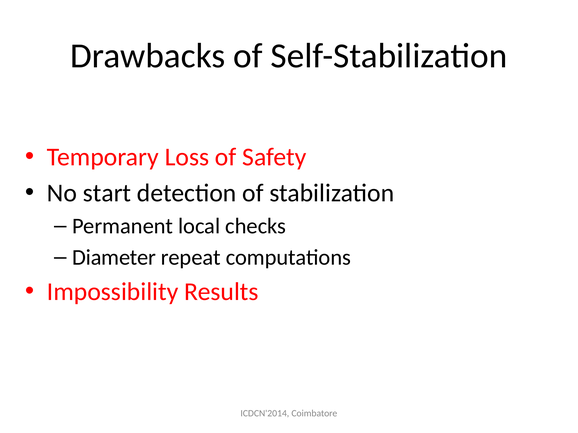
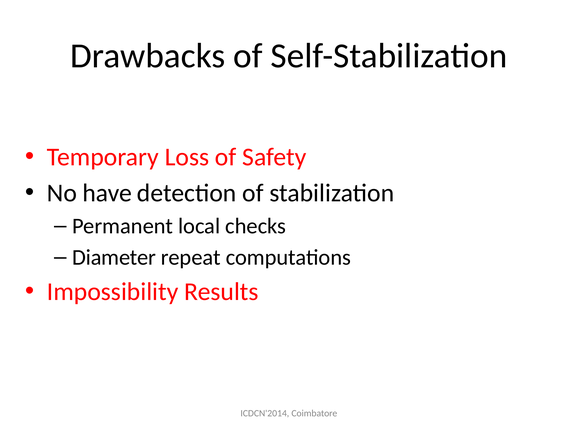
start: start -> have (107, 193)
